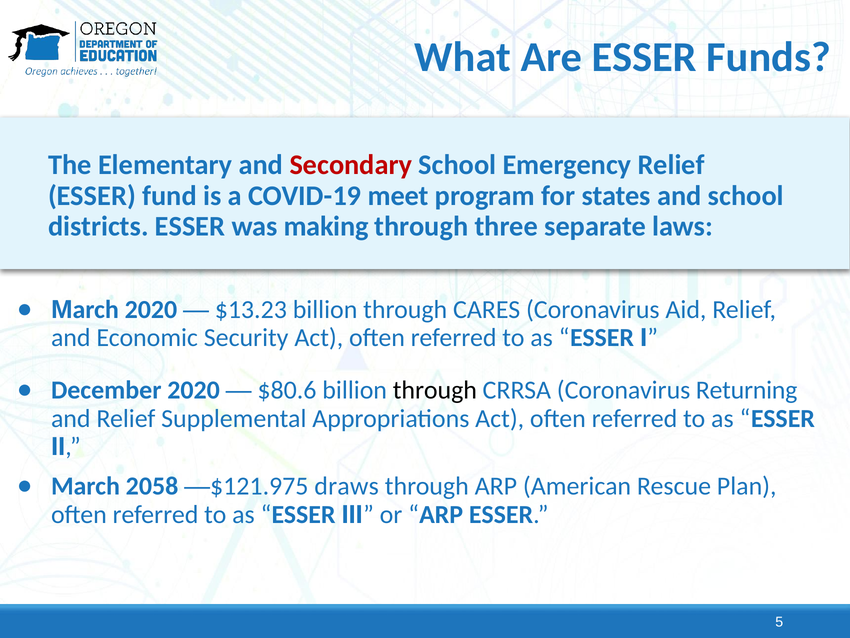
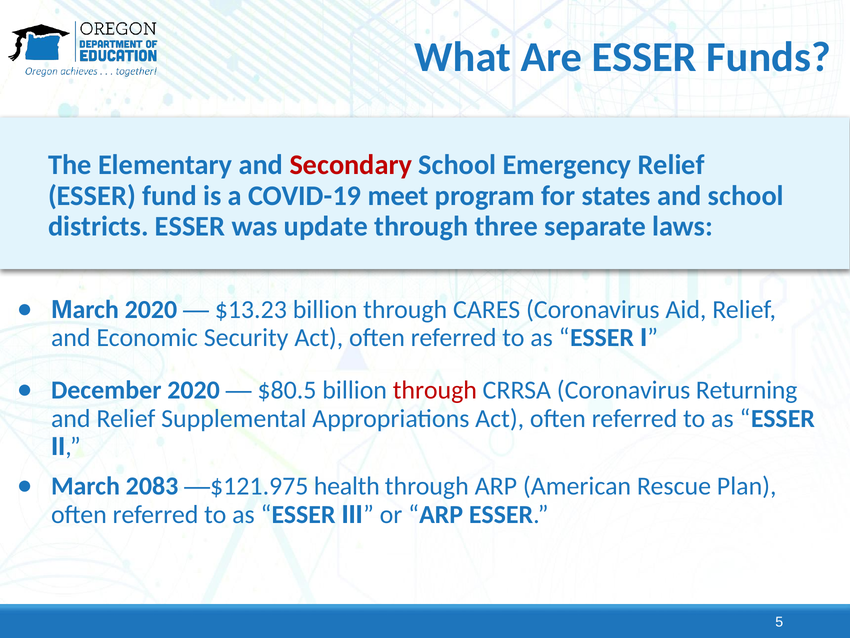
making: making -> update (326, 226)
$80.6: $80.6 -> $80.5 (287, 390)
through colour: black -> red (435, 390)
2058: 2058 -> 2083 (152, 486)
draws: draws -> health (347, 486)
